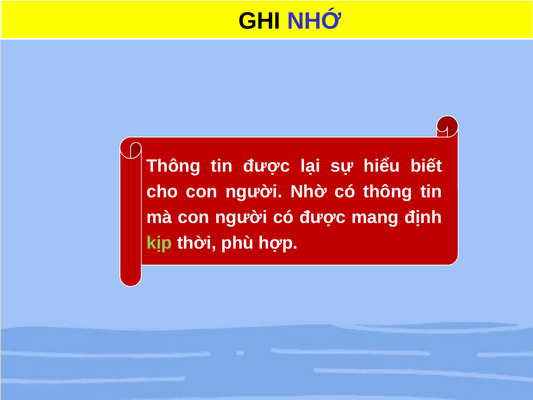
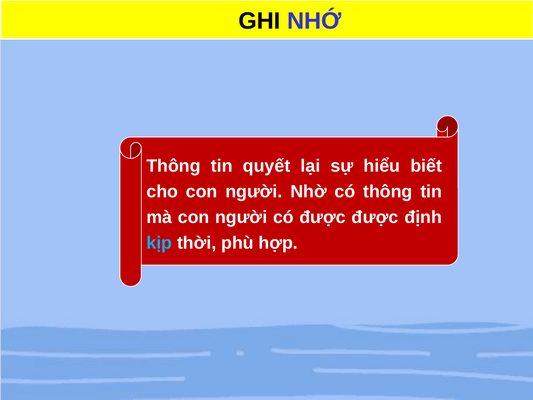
tin được: được -> quyết (267, 166)
được mang: mang -> được (375, 217)
kịp colour: light green -> light blue (159, 243)
